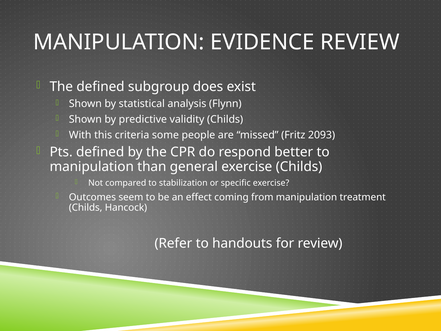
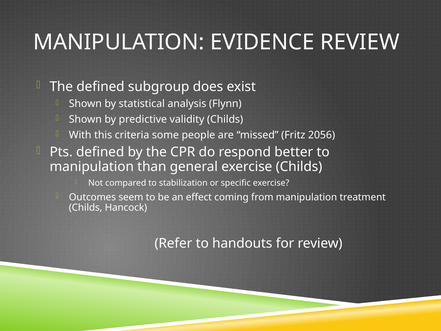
2093: 2093 -> 2056 (322, 135)
